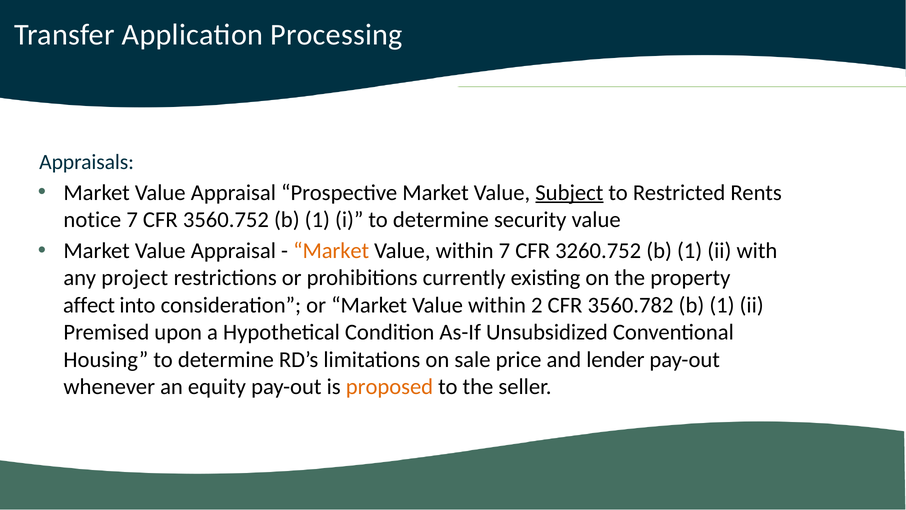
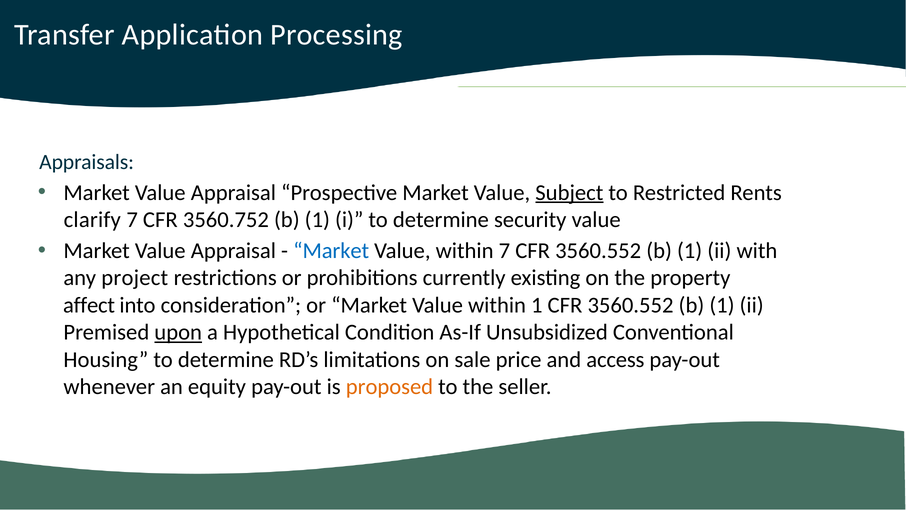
notice: notice -> clarify (92, 220)
Market colour: orange -> blue (331, 251)
7 CFR 3260.752: 3260.752 -> 3560.552 (598, 251)
within 2: 2 -> 1 (537, 305)
3560.782: 3560.782 -> 3560.552 (630, 305)
upon underline: none -> present (178, 332)
lender: lender -> access (615, 359)
